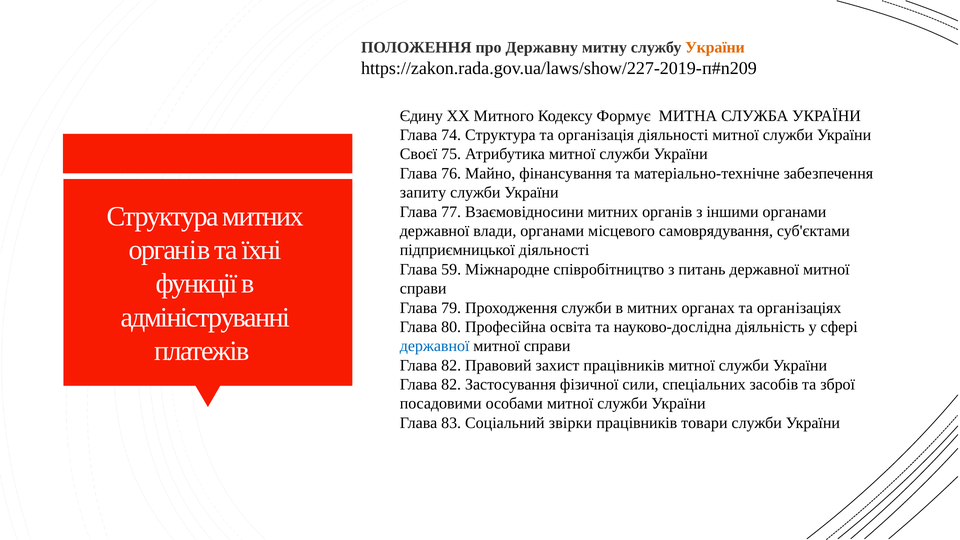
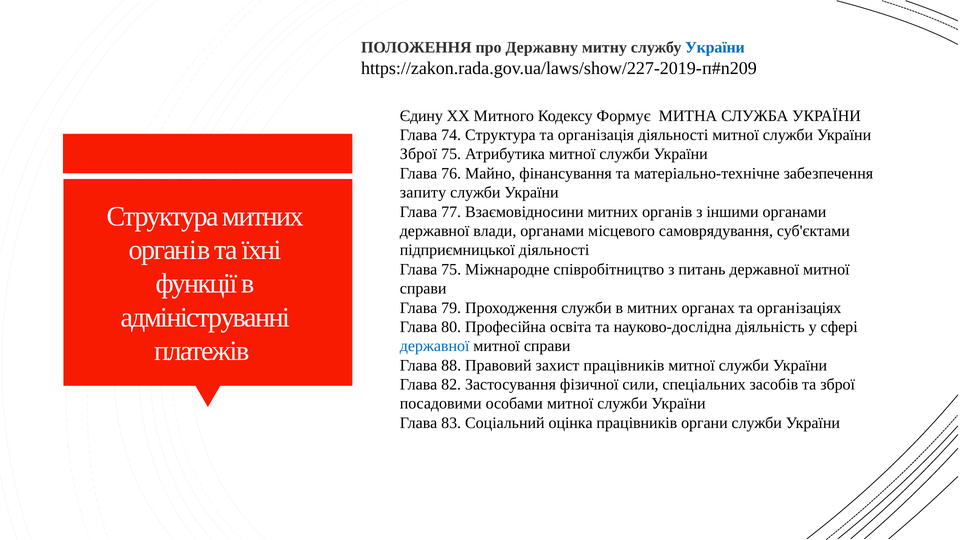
України colour: orange -> blue (715, 48)
Своєї: Своєї -> Зброї (418, 154)
Глава 59: 59 -> 75 (451, 269)
82: 82 -> 88 (451, 365)
звірки: звірки -> оцінка (571, 423)
товари: товари -> органи (704, 423)
